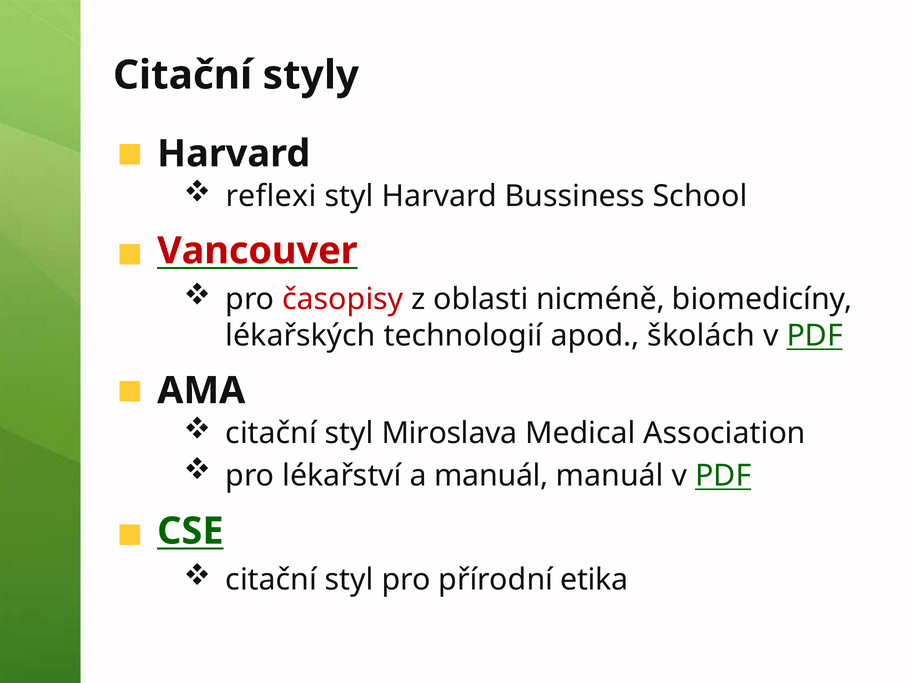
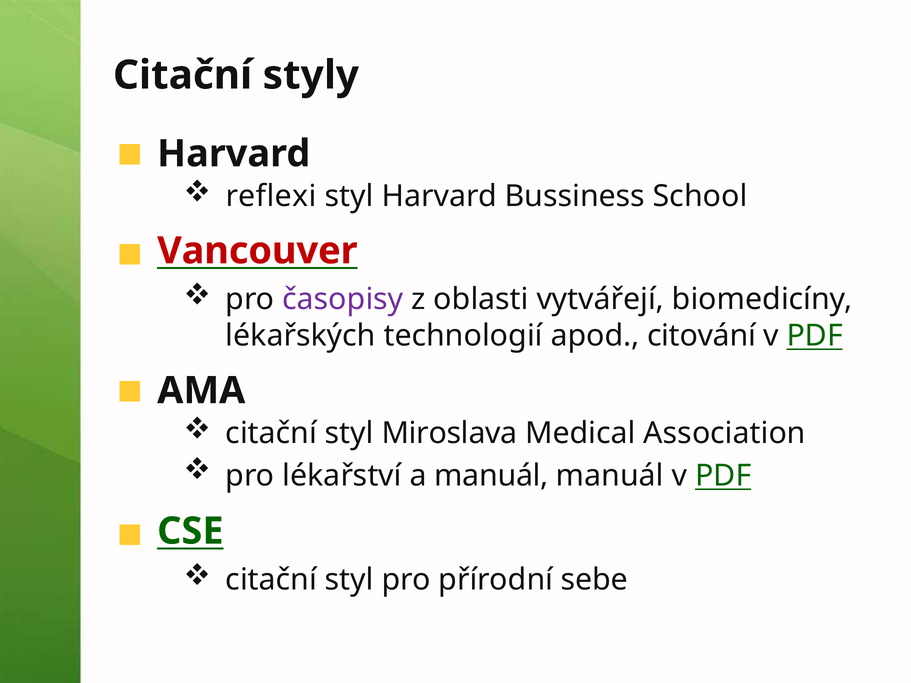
časopisy colour: red -> purple (343, 299)
nicméně: nicméně -> vytvářejí (600, 299)
školách: školách -> citování (701, 336)
etika: etika -> sebe (594, 580)
